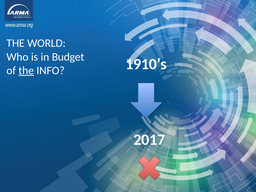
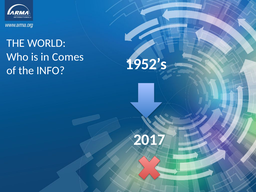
Budget: Budget -> Comes (68, 57)
the underline: present -> none (26, 71)
1910’s: 1910’s -> 1952’s (146, 64)
